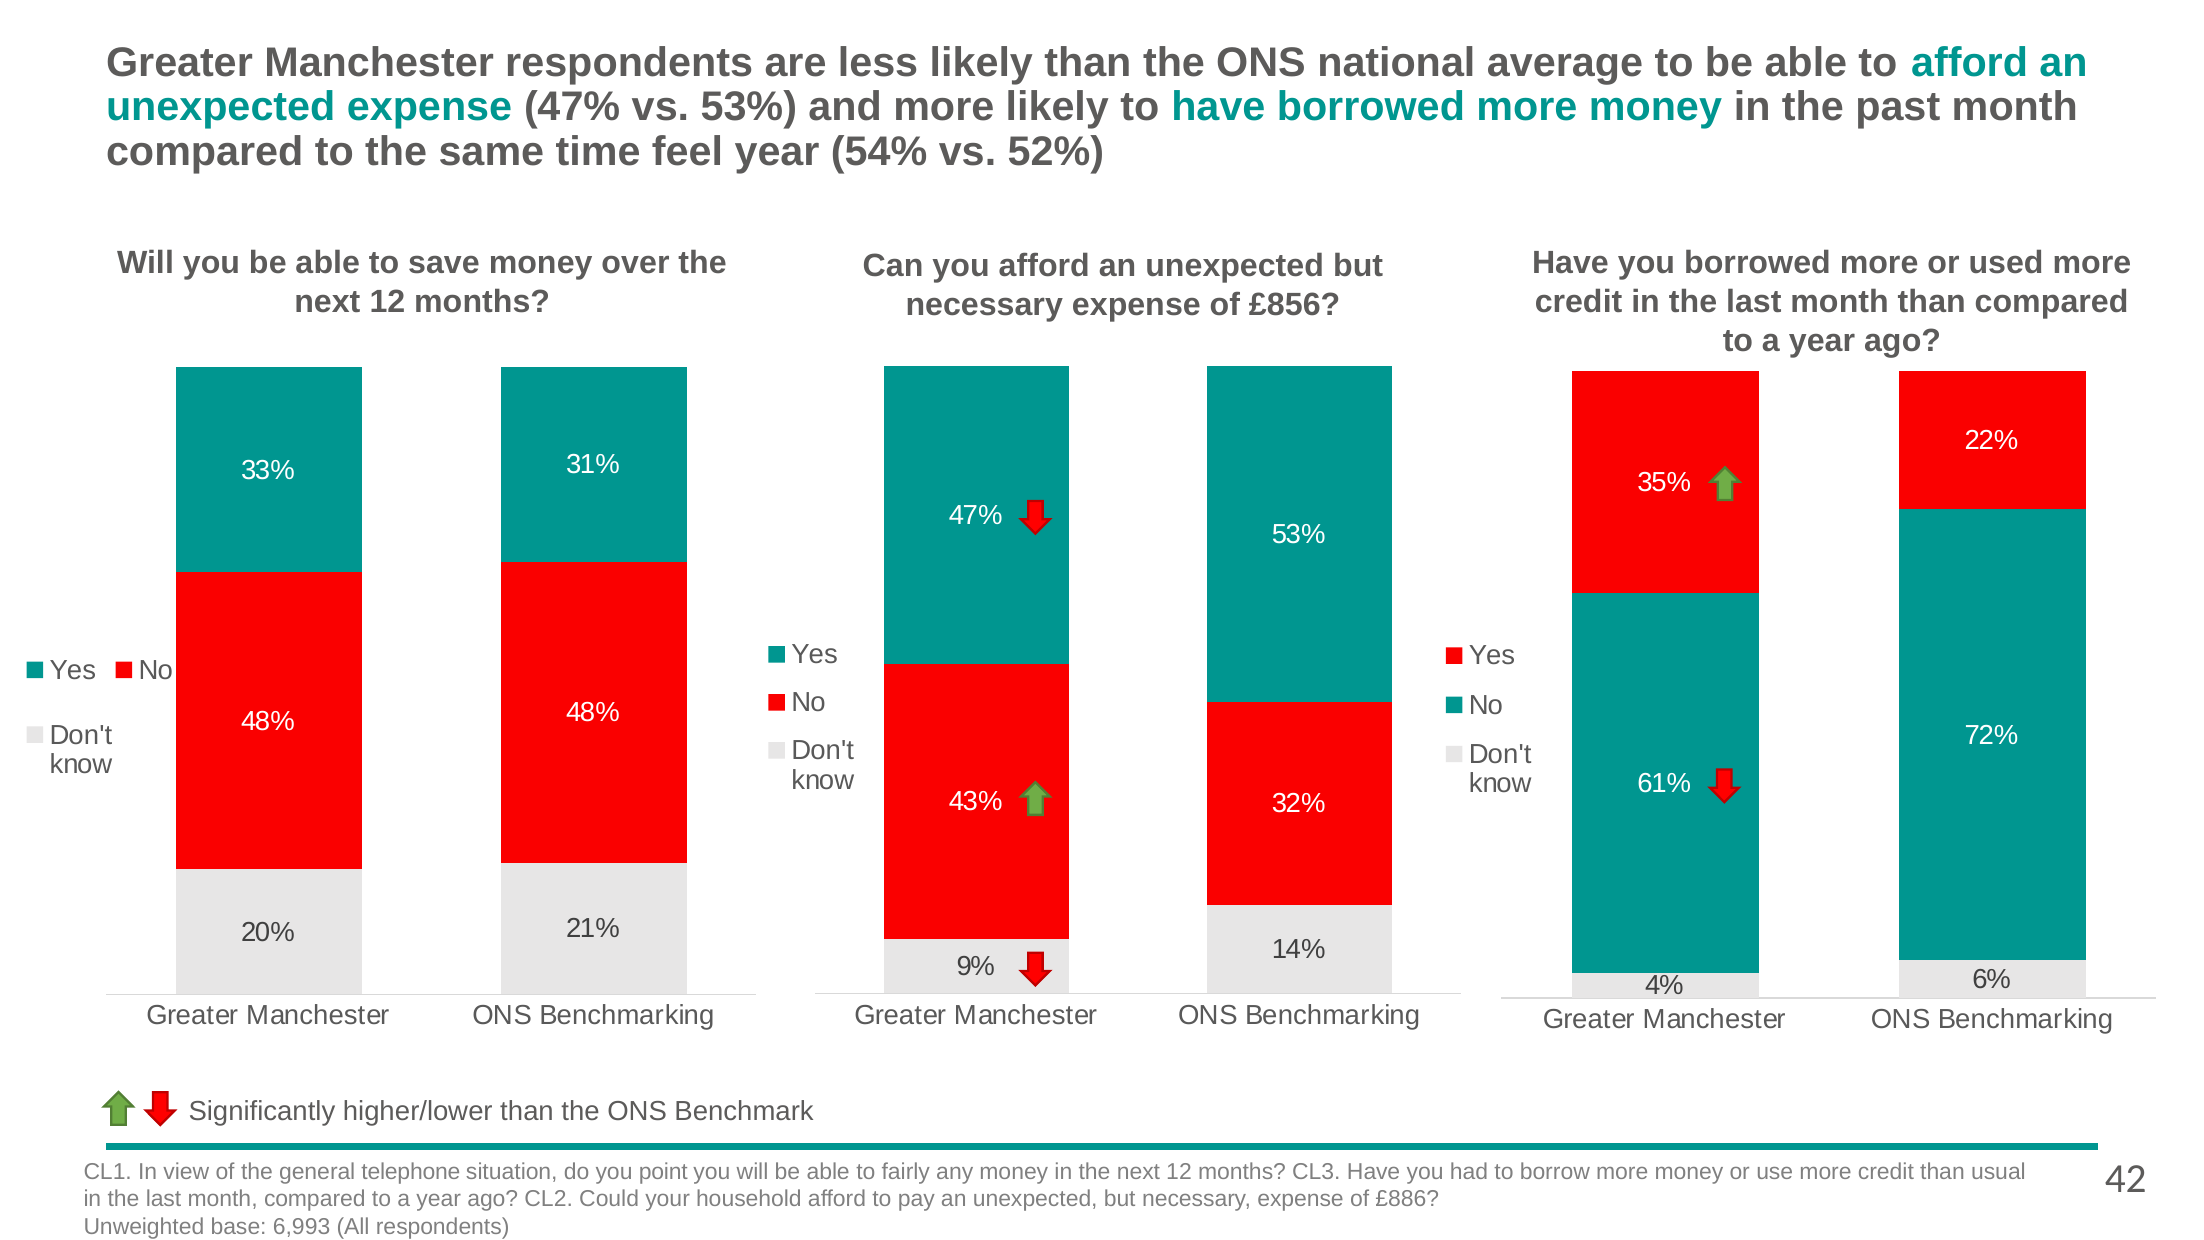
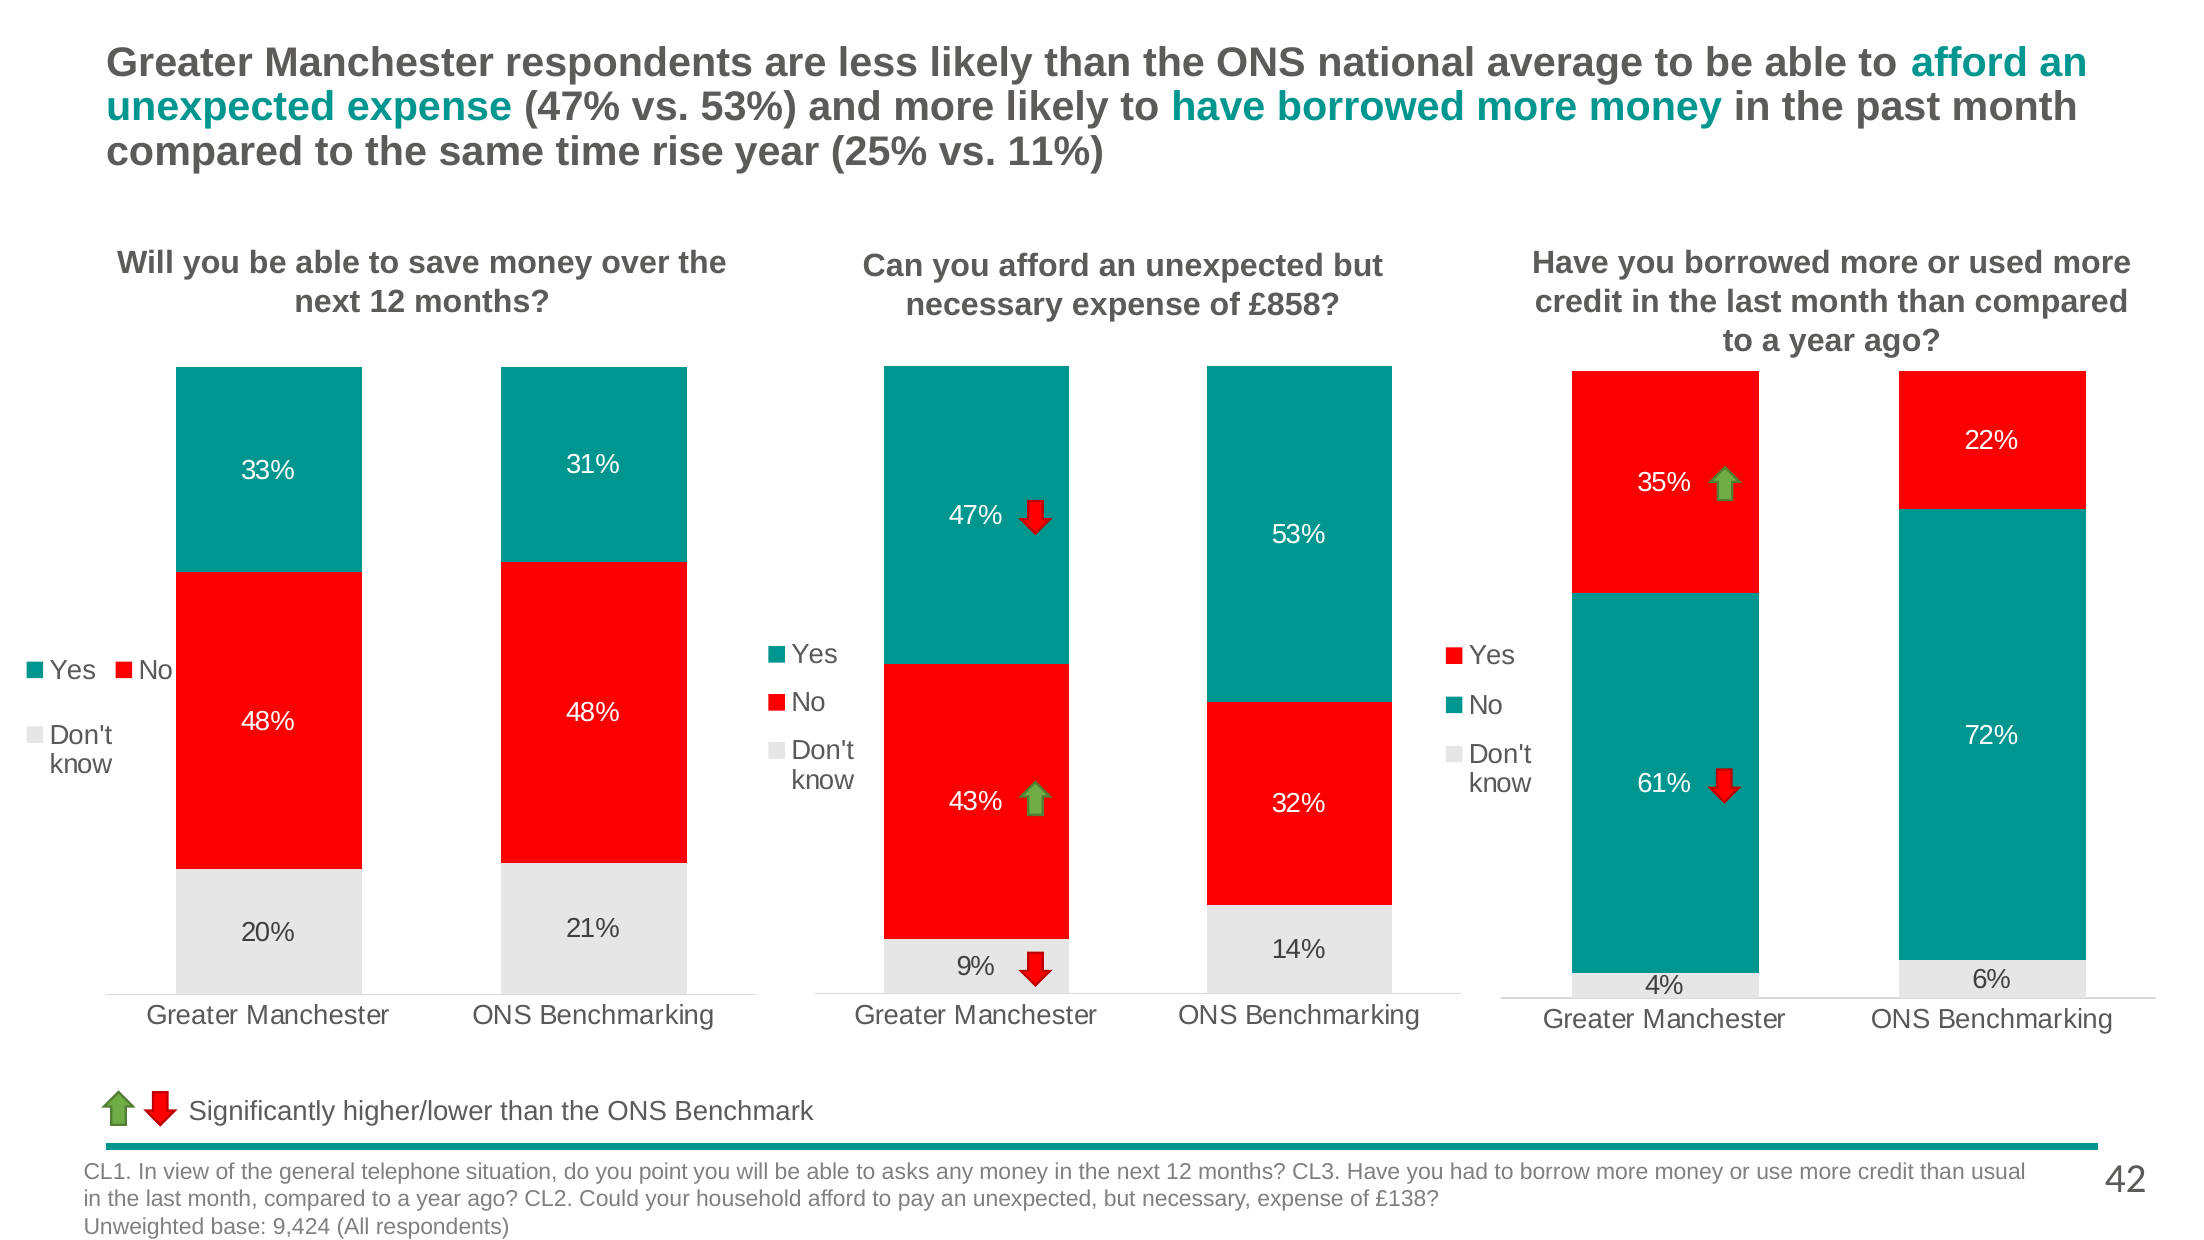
feel: feel -> rise (688, 152)
54%: 54% -> 25% (879, 152)
52%: 52% -> 11% (1056, 152)
£856: £856 -> £858 (1295, 304)
fairly: fairly -> asks (906, 1172)
£886: £886 -> £138 (1407, 1199)
6,993: 6,993 -> 9,424 (302, 1227)
